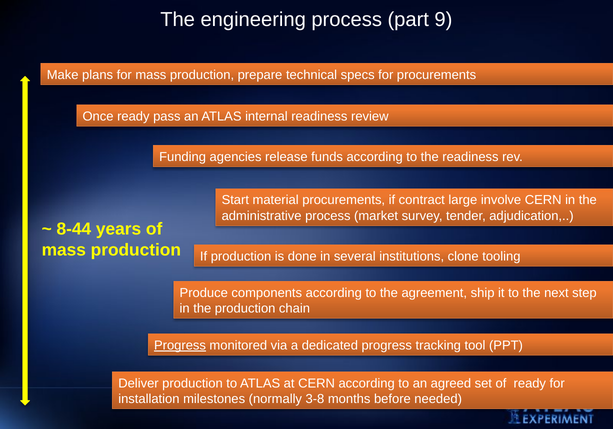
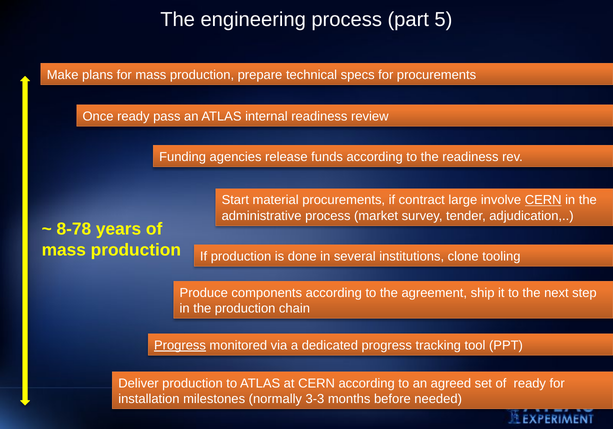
9: 9 -> 5 (443, 20)
CERN underline: none -> present (543, 200)
8-44: 8-44 -> 8-78 (74, 229)
3-8: 3-8 -> 3-3 (315, 399)
